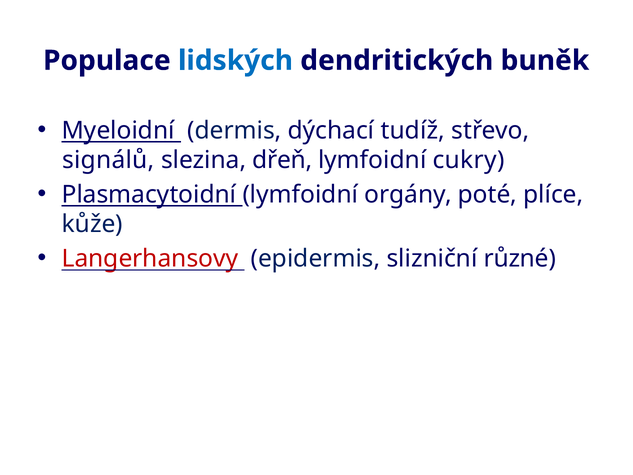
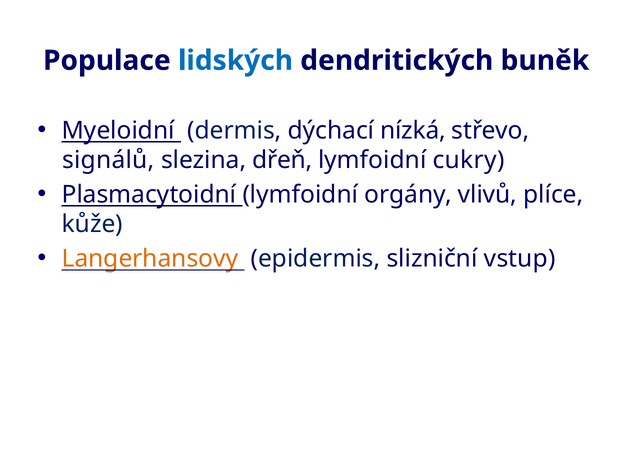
tudíž: tudíž -> nízká (413, 130)
poté: poté -> vlivů (487, 194)
Langerhansovy colour: red -> orange (150, 259)
různé: různé -> vstup (520, 259)
